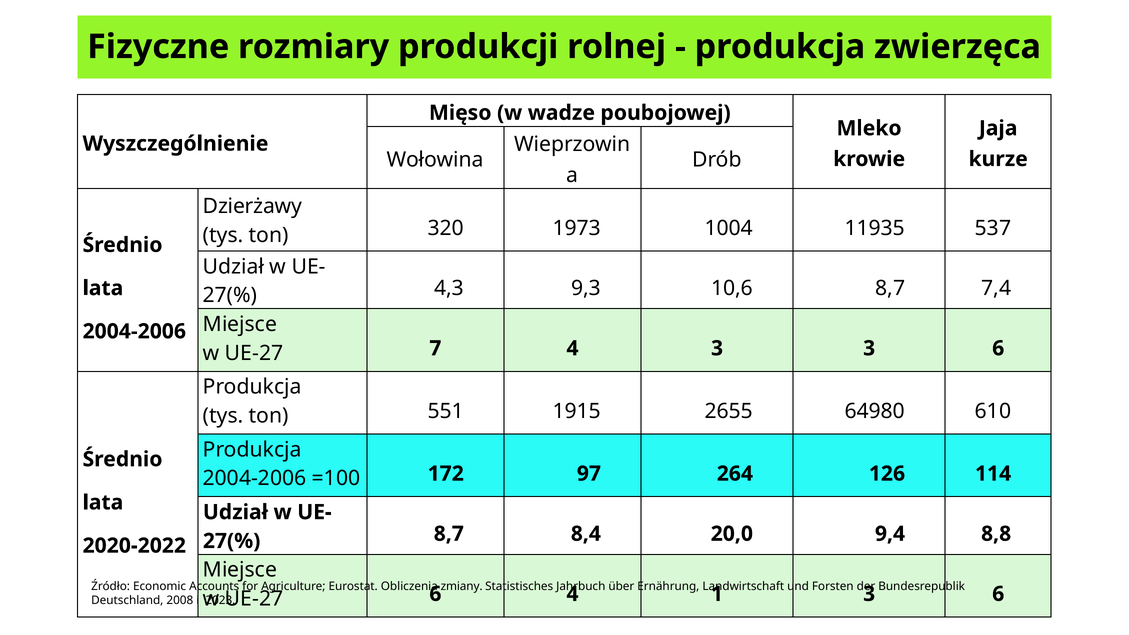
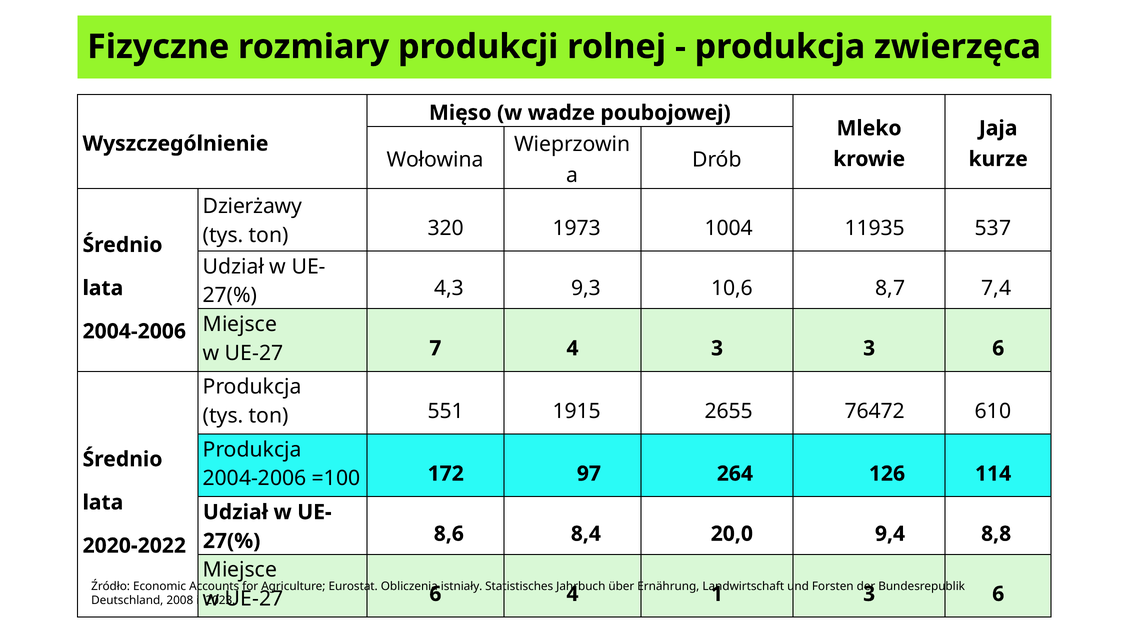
64980: 64980 -> 76472 (875, 411)
8,7: 8,7 -> 8,6 (449, 534)
zmiany: zmiany -> istniały (462, 586)
